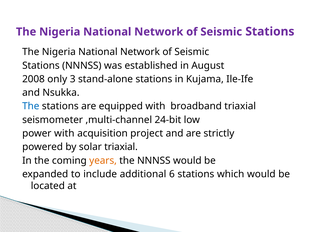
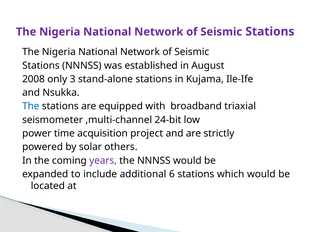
power with: with -> time (64, 133)
solar triaxial: triaxial -> others (121, 147)
years colour: orange -> purple (103, 160)
